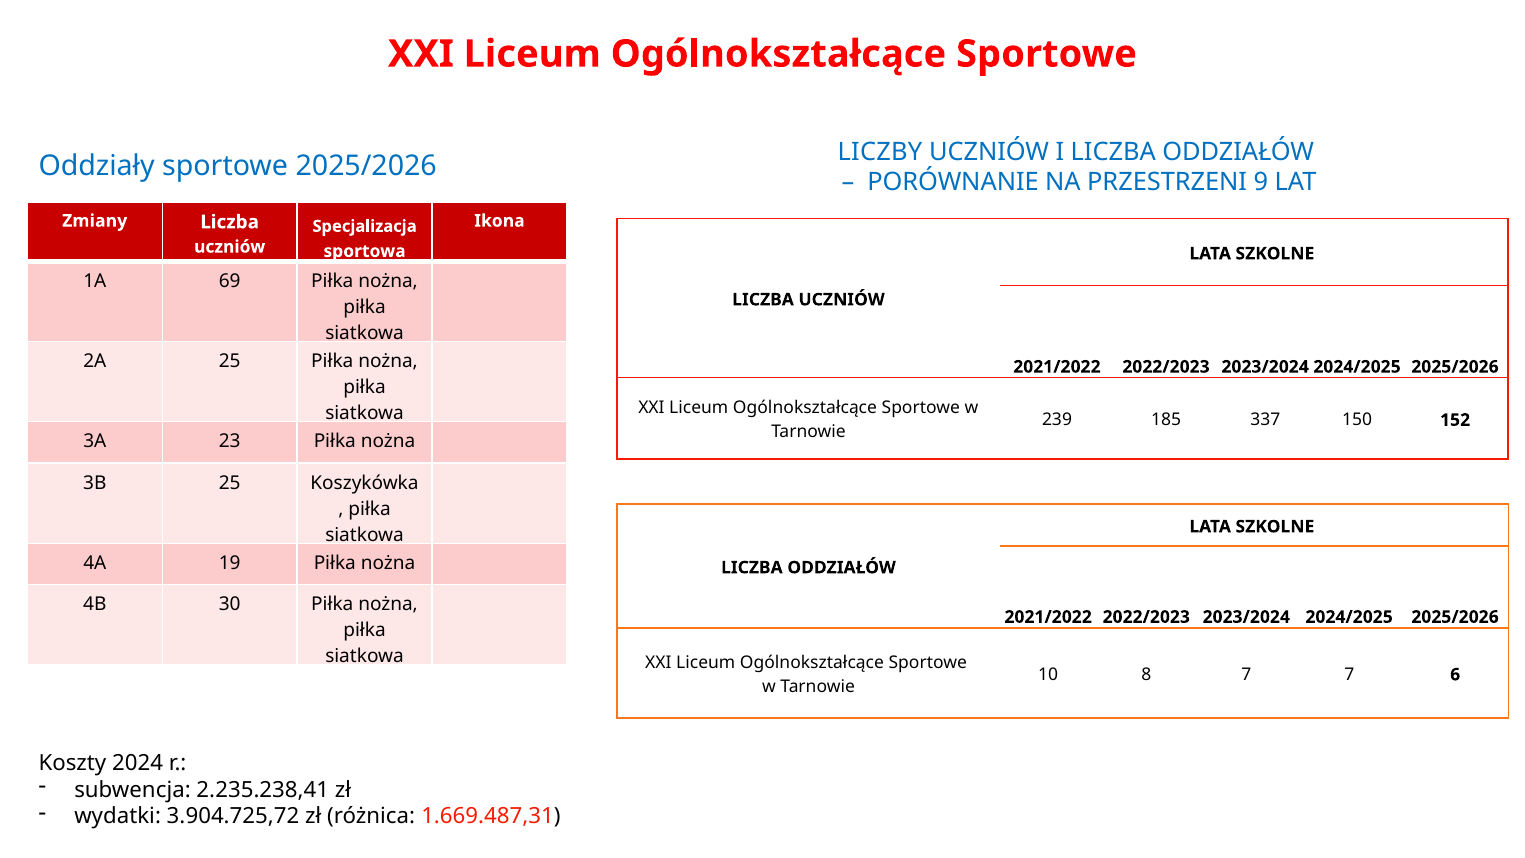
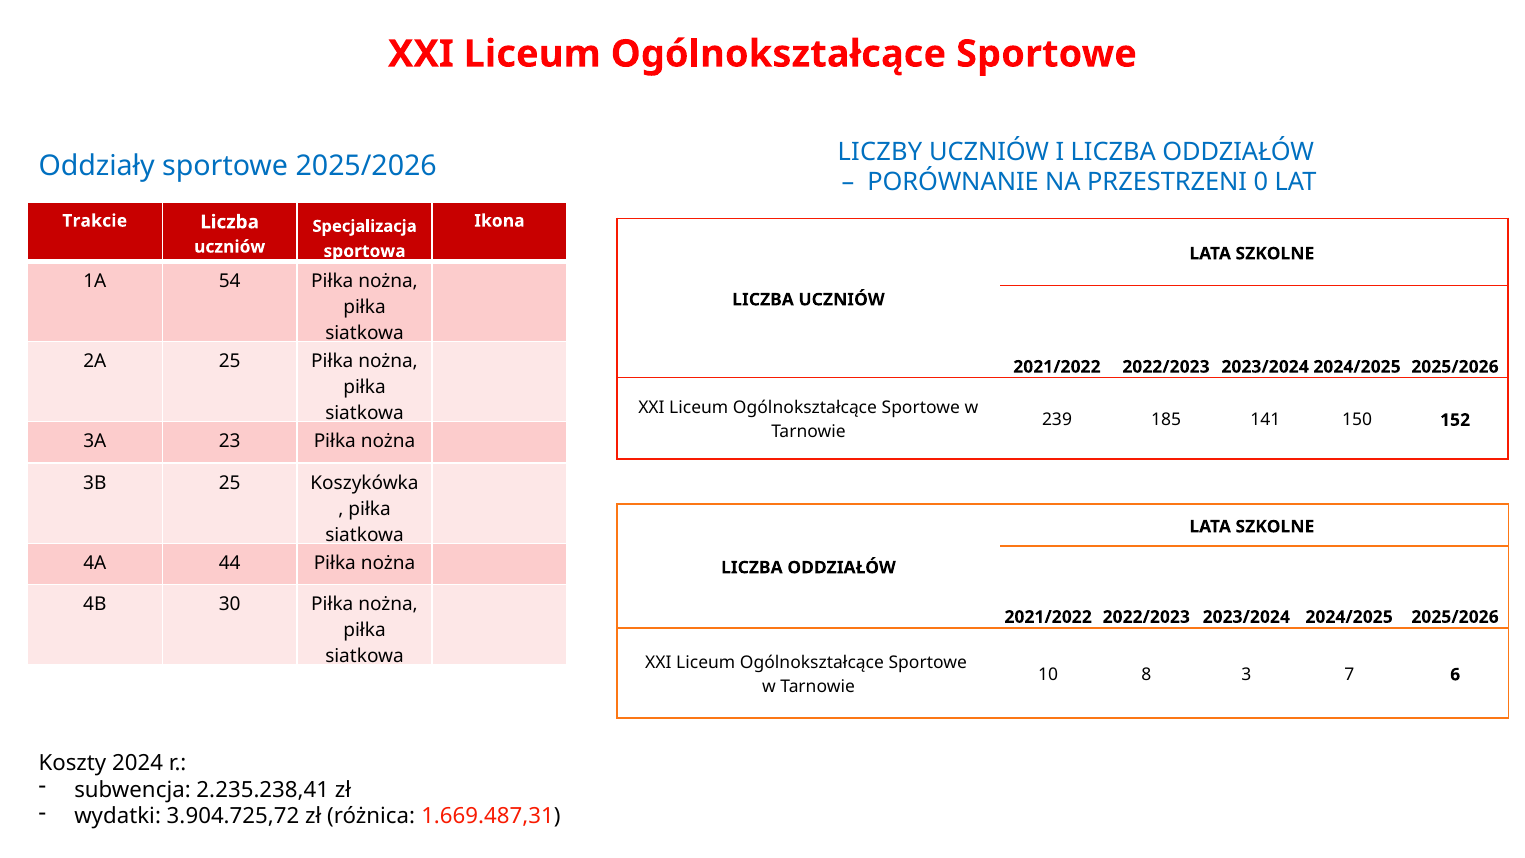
9: 9 -> 0 (1261, 182)
Zmiany: Zmiany -> Trakcie (95, 221)
69: 69 -> 54 (230, 281)
337: 337 -> 141 (1265, 420)
19: 19 -> 44 (230, 563)
8 7: 7 -> 3 (1246, 674)
